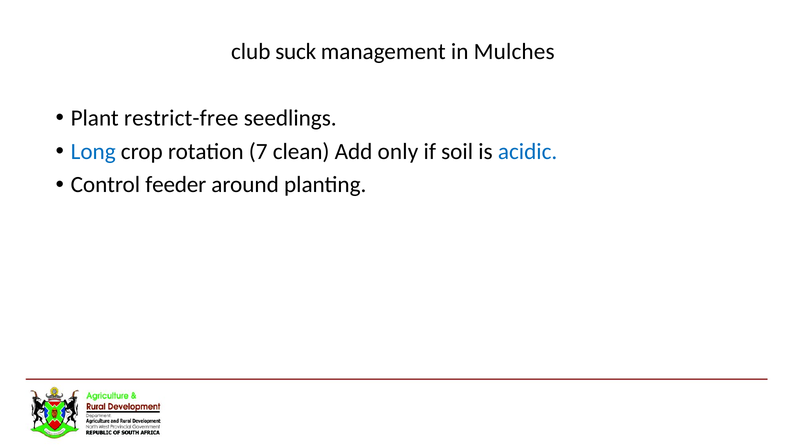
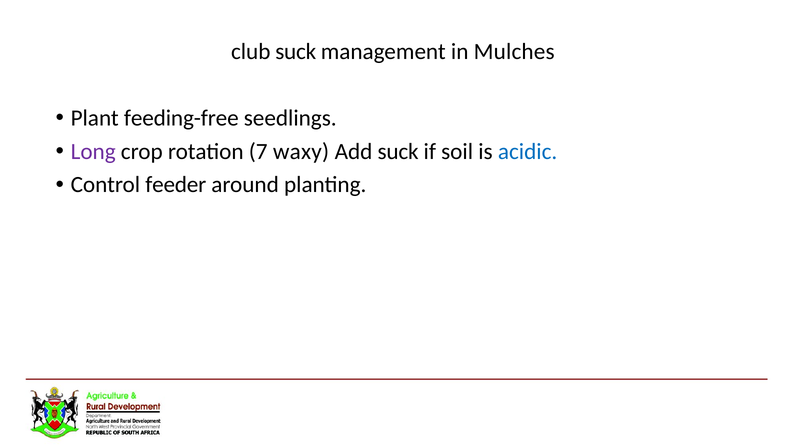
restrict-free: restrict-free -> feeding-free (181, 118)
Long colour: blue -> purple (93, 152)
clean: clean -> waxy (301, 152)
Add only: only -> suck (398, 152)
